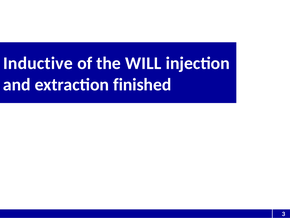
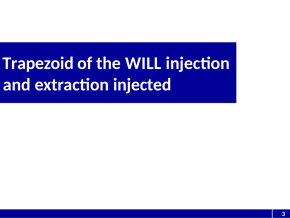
Inductive: Inductive -> Trapezoid (38, 63)
finished: finished -> injected (142, 84)
